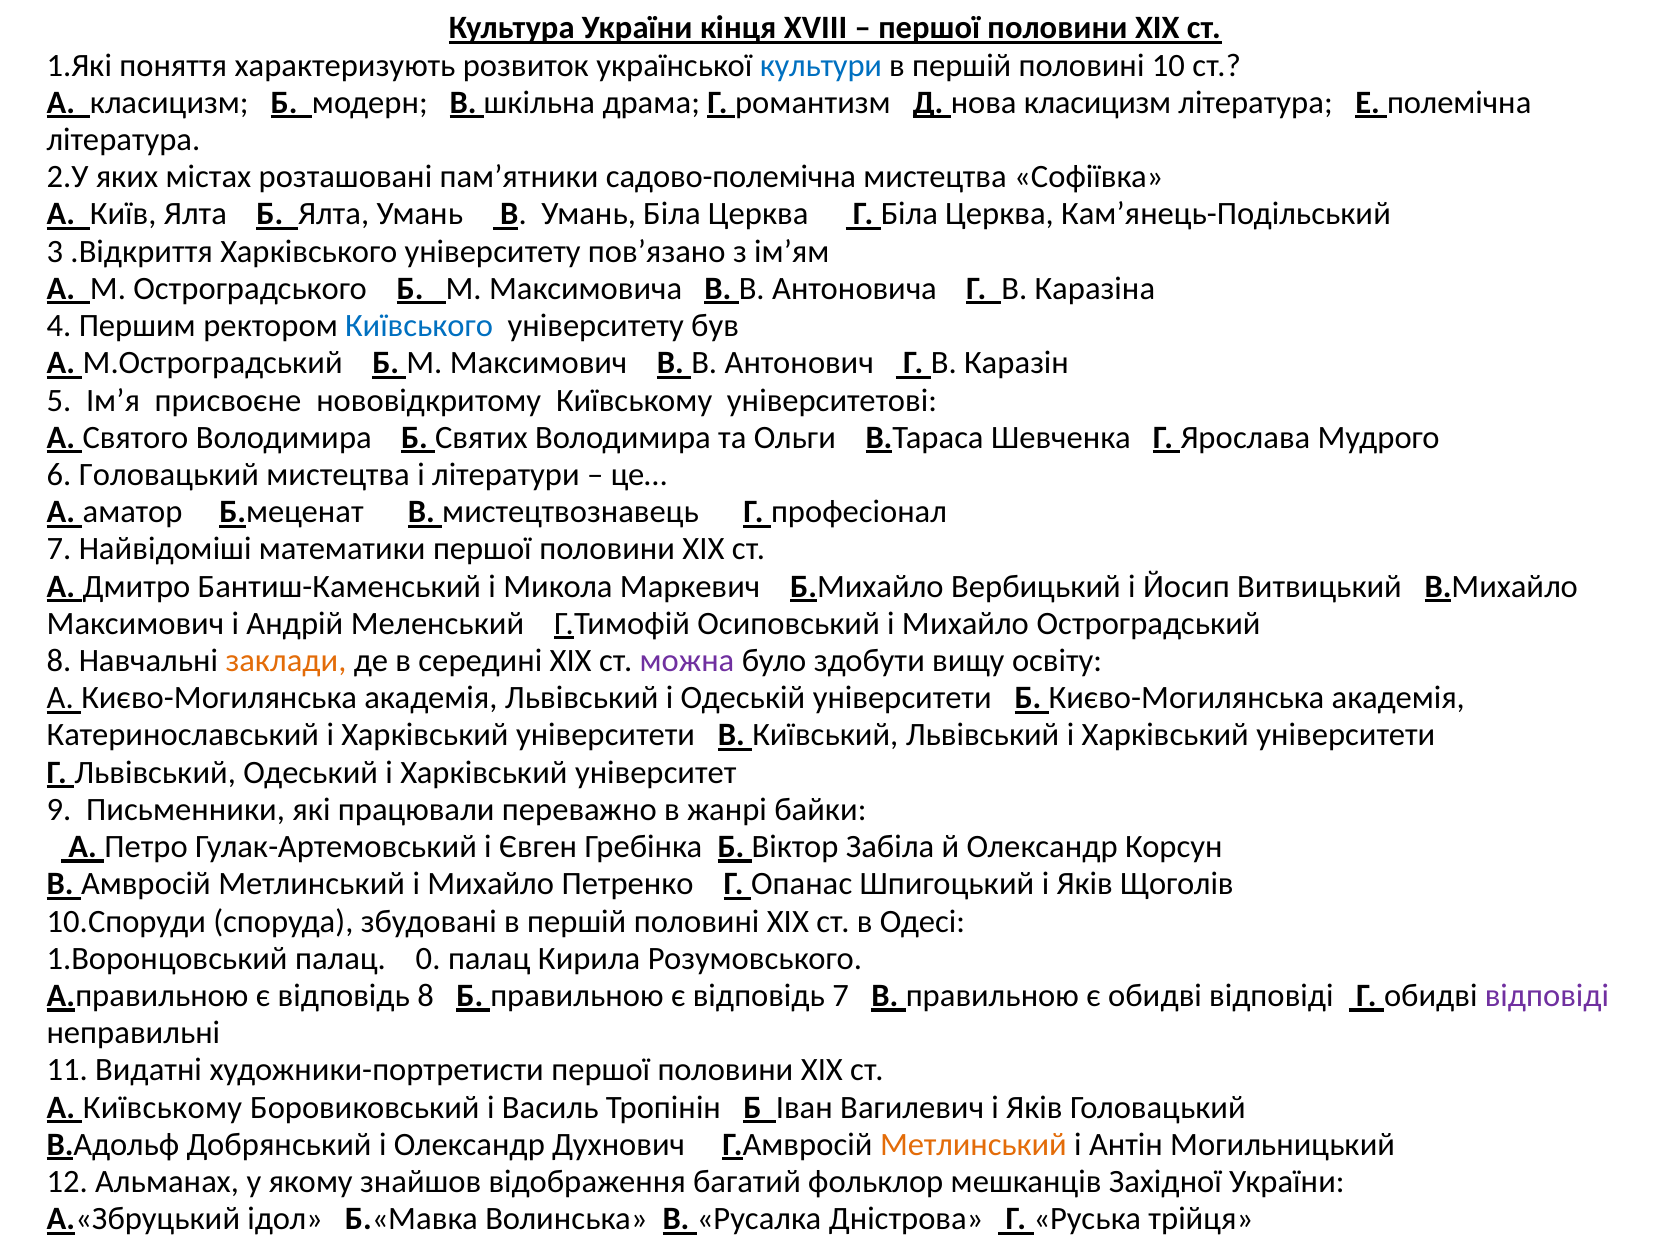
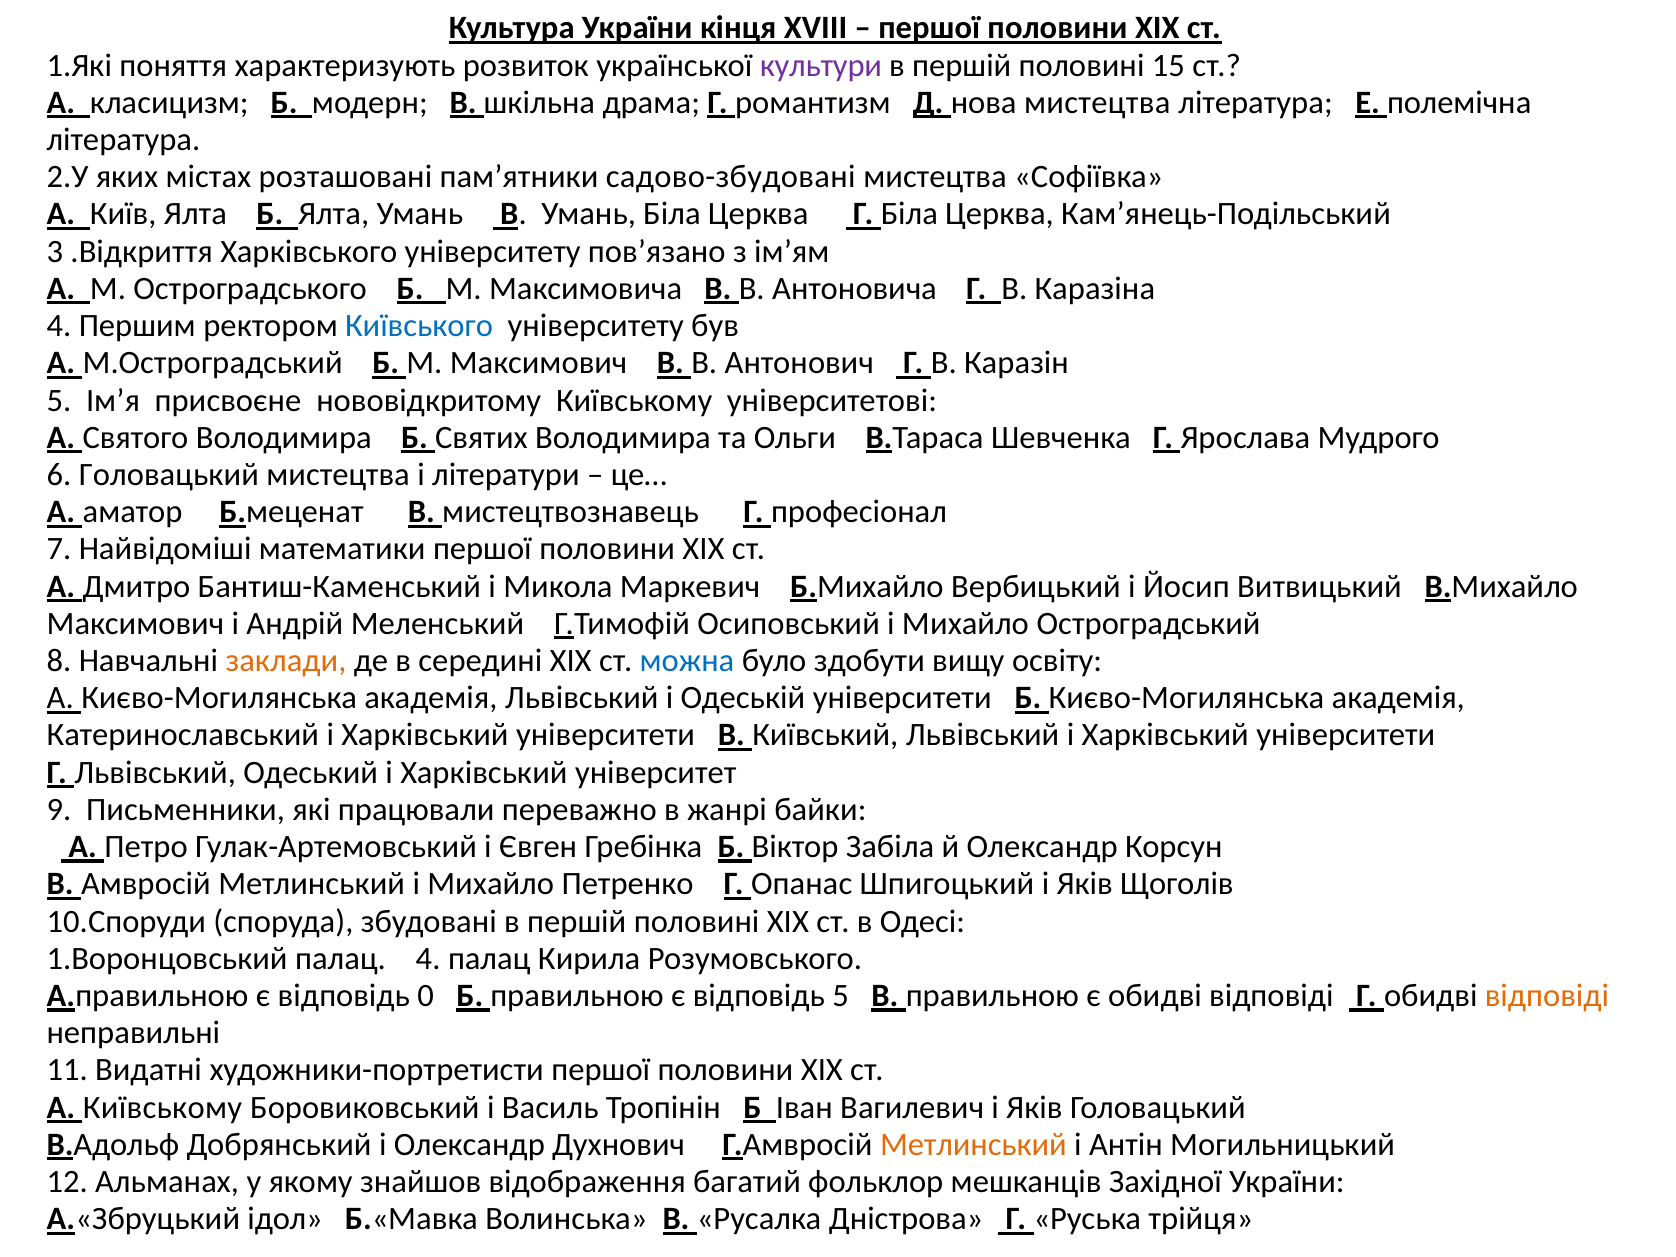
культури colour: blue -> purple (821, 65)
10: 10 -> 15 (1168, 65)
нова класицизм: класицизм -> мистецтва (1097, 103)
садово-полемічна: садово-полемічна -> садово-збудовані (731, 177)
можна colour: purple -> blue (687, 661)
палац 0: 0 -> 4 (428, 958)
відповідь 8: 8 -> 0 (426, 996)
відповідь 7: 7 -> 5 (841, 996)
відповіді colour: purple -> orange (1547, 996)
